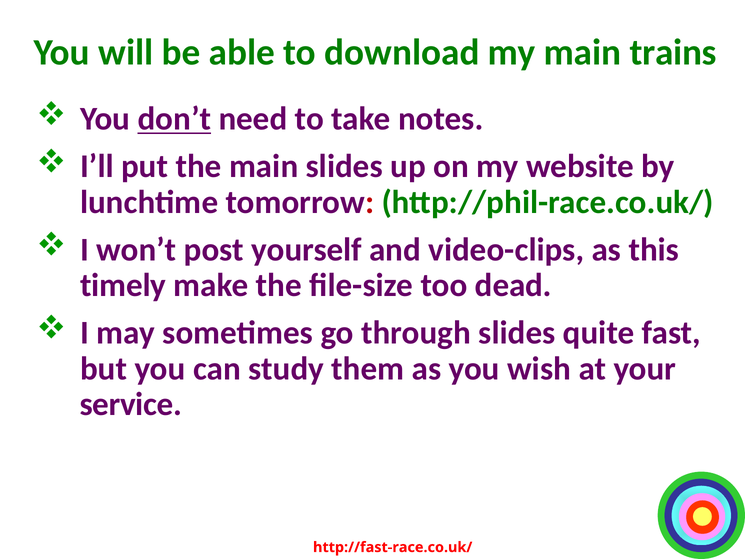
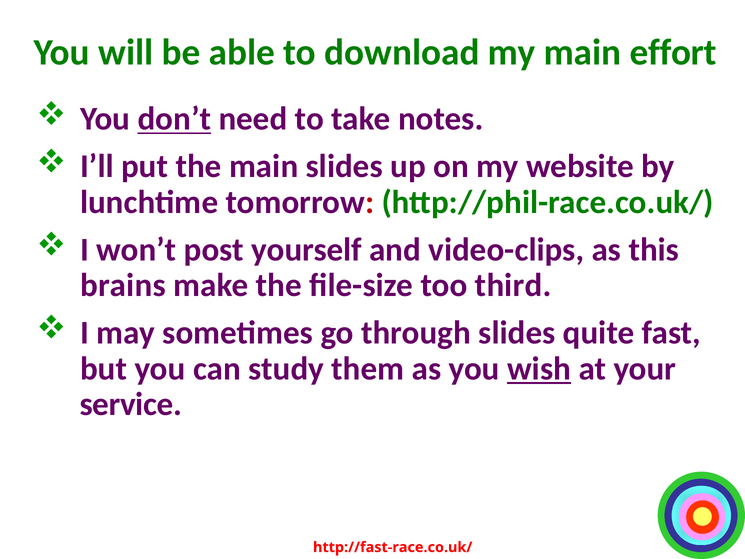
trains: trains -> effort (673, 53)
timely: timely -> brains (123, 285)
dead: dead -> third (513, 285)
wish underline: none -> present (539, 368)
